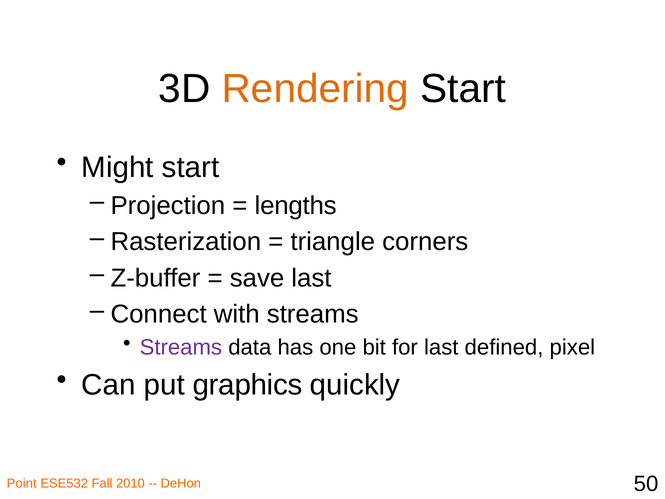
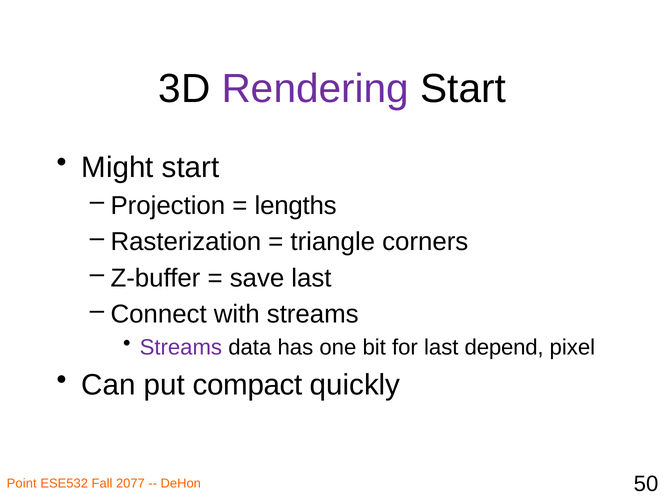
Rendering colour: orange -> purple (315, 89)
defined: defined -> depend (504, 347)
graphics: graphics -> compact (248, 385)
2010: 2010 -> 2077 (130, 483)
